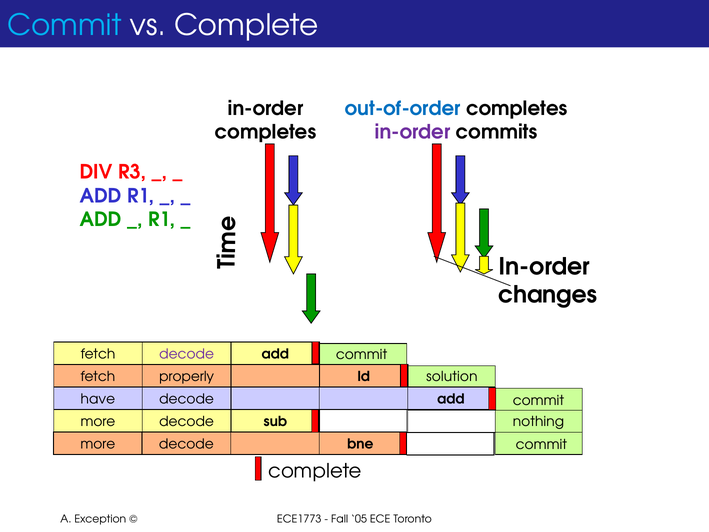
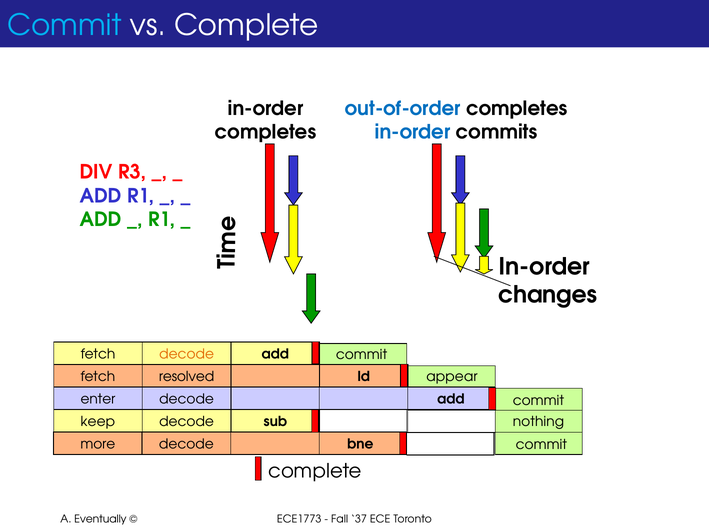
in-order colour: purple -> blue (413, 132)
decode colour: purple -> orange (187, 354)
properly: properly -> resolved (187, 377)
solution: solution -> appear (452, 377)
have: have -> enter (98, 399)
more: more -> keep (98, 421)
Exception: Exception -> Eventually (100, 519)
05: 05 -> 37 (359, 519)
